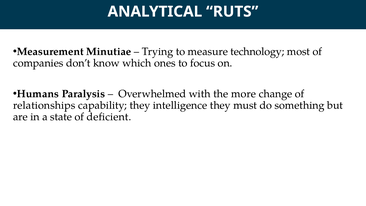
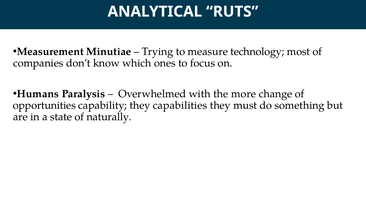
relationships: relationships -> opportunities (44, 105)
intelligence: intelligence -> capabilities (180, 105)
deficient: deficient -> naturally (109, 117)
